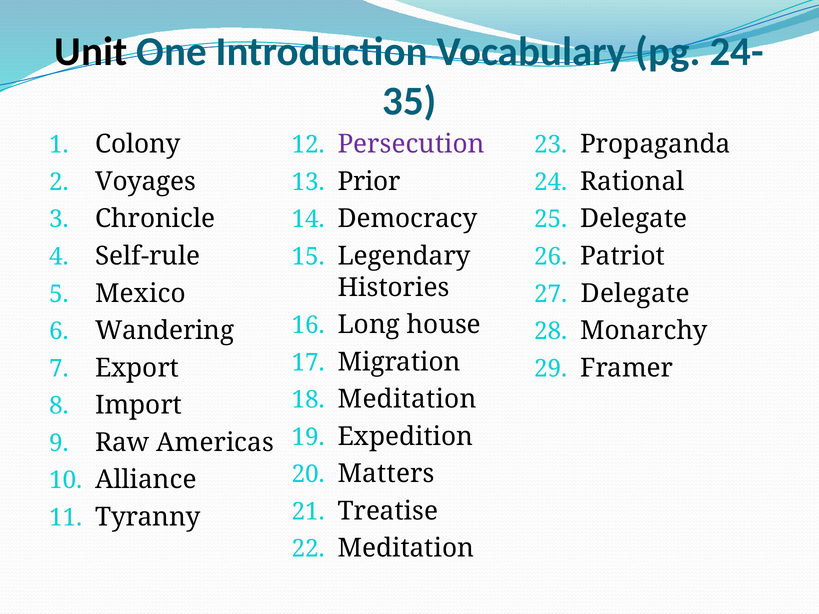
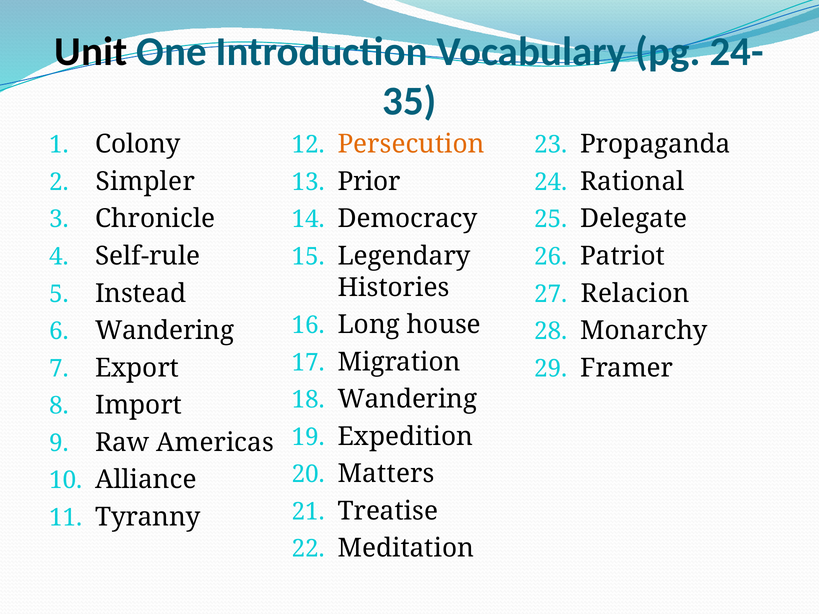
Persecution colour: purple -> orange (411, 144)
Voyages: Voyages -> Simpler (145, 182)
Mexico: Mexico -> Instead (141, 293)
Delegate: Delegate -> Relacion (635, 293)
Meditation: Meditation -> Wandering (407, 399)
